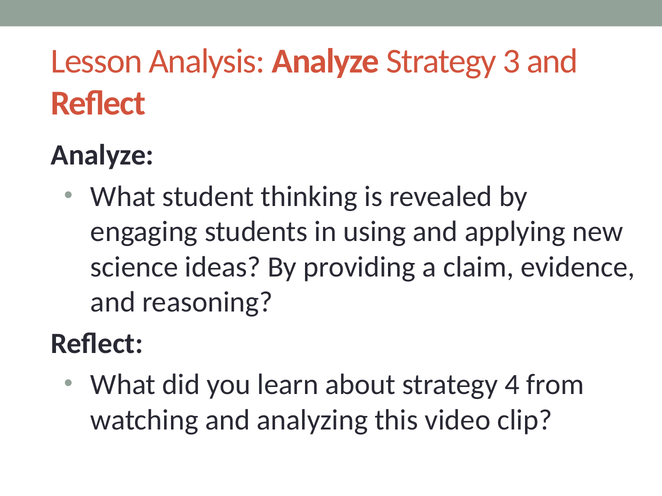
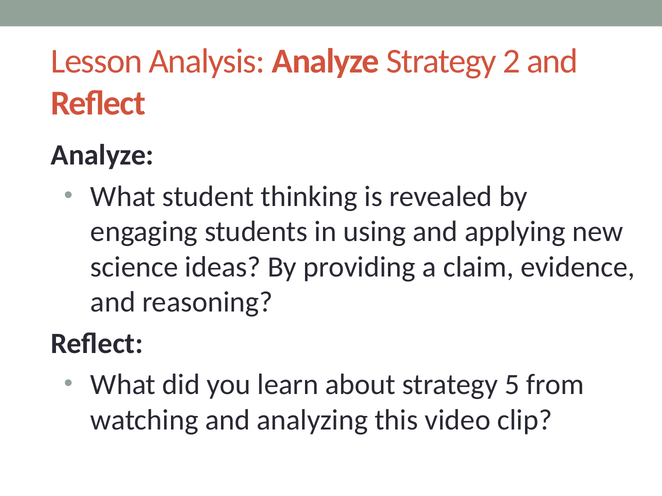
3: 3 -> 2 (512, 61)
4: 4 -> 5 (512, 385)
